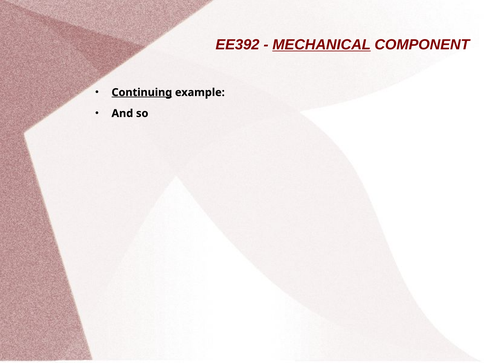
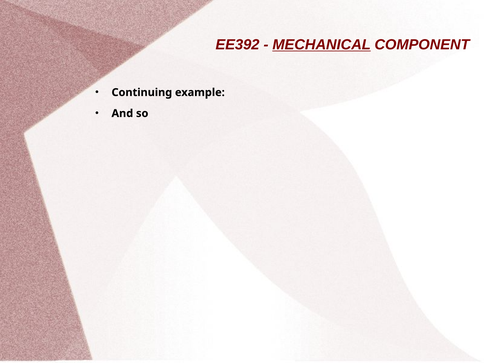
Continuing underline: present -> none (142, 92)
